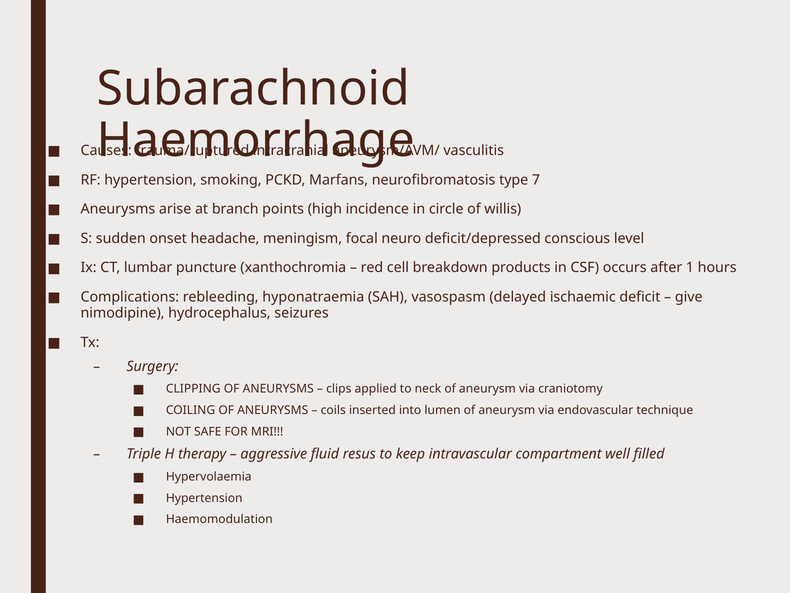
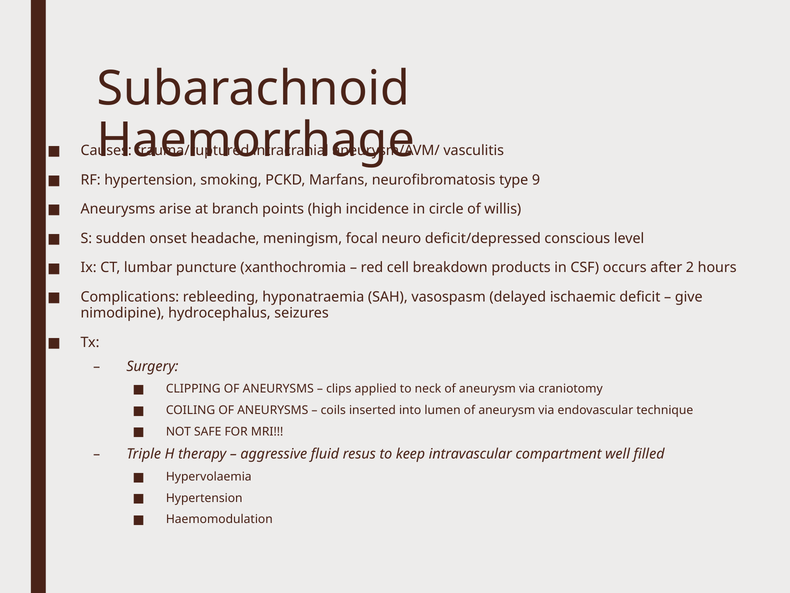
7: 7 -> 9 (536, 180)
1: 1 -> 2 (690, 268)
